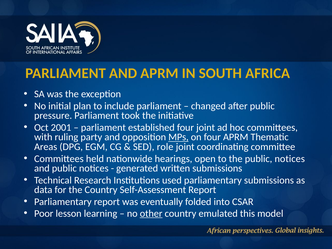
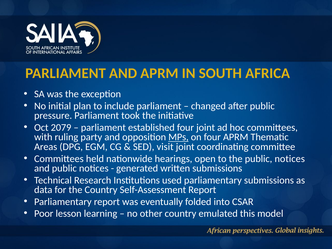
2001: 2001 -> 2079 (61, 127)
role: role -> visit (165, 147)
other underline: present -> none (151, 213)
